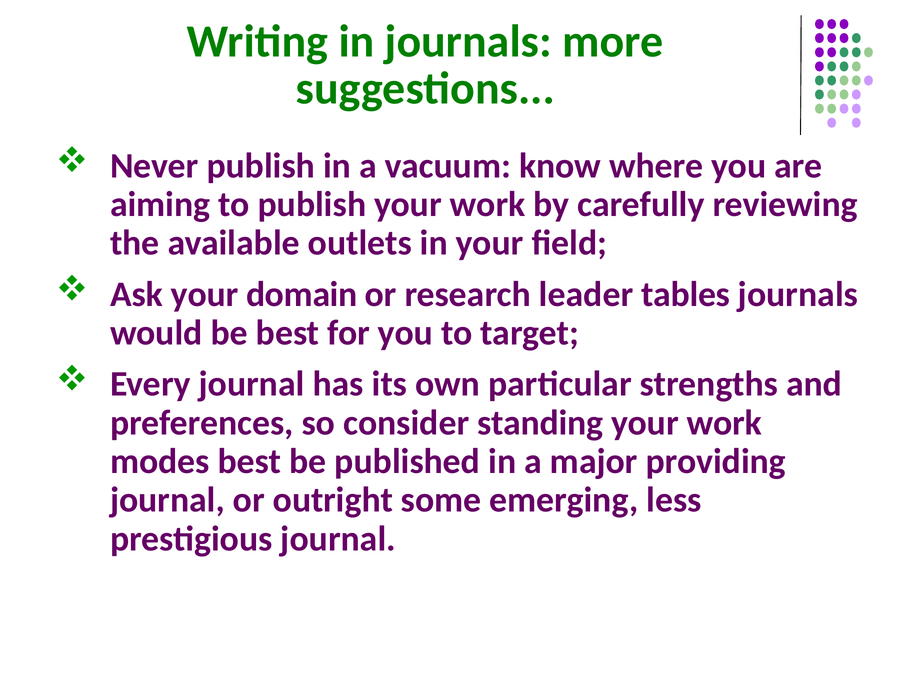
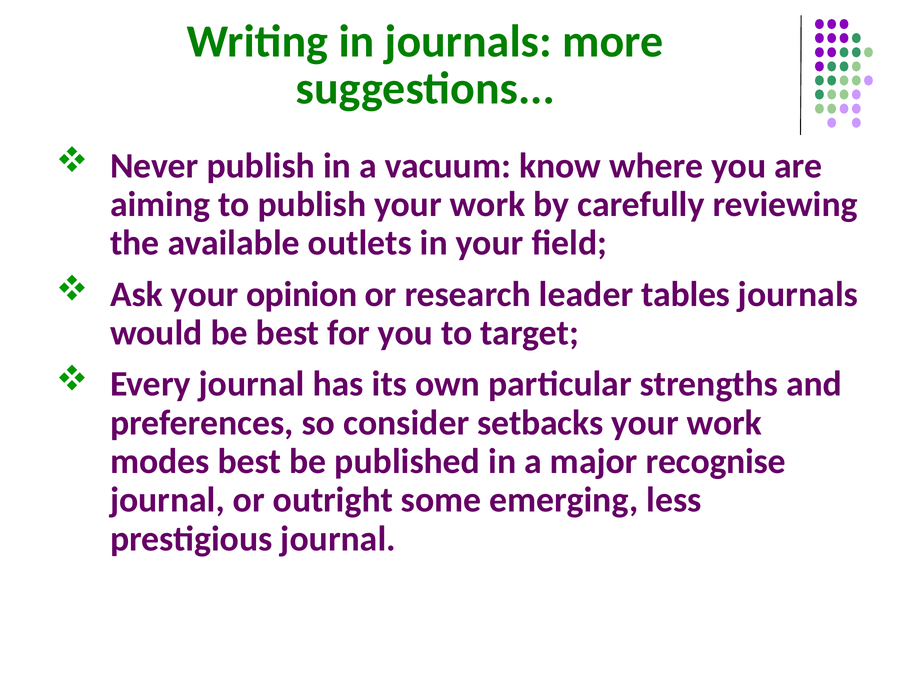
domain: domain -> opinion (302, 294)
standing: standing -> setbacks (540, 423)
providing: providing -> recognise (716, 461)
